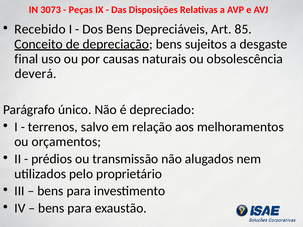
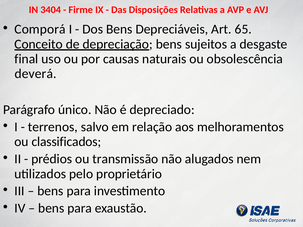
3073: 3073 -> 3404 (51, 10)
Peças: Peças -> Firme (81, 10)
Recebido: Recebido -> Comporá (40, 29)
85: 85 -> 65 (243, 29)
orçamentos;: orçamentos; -> classificados; (66, 142)
